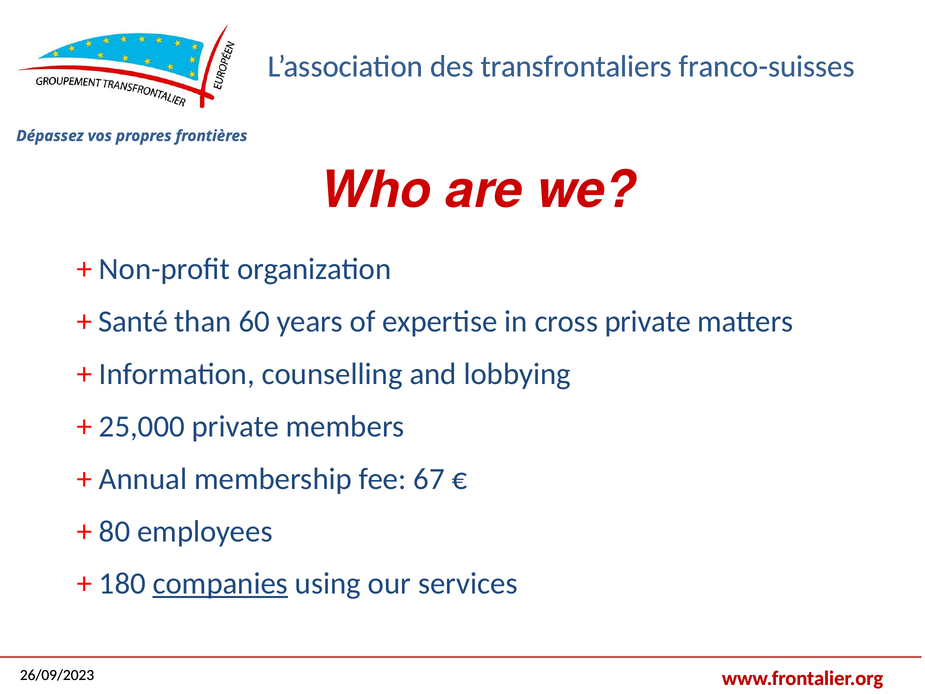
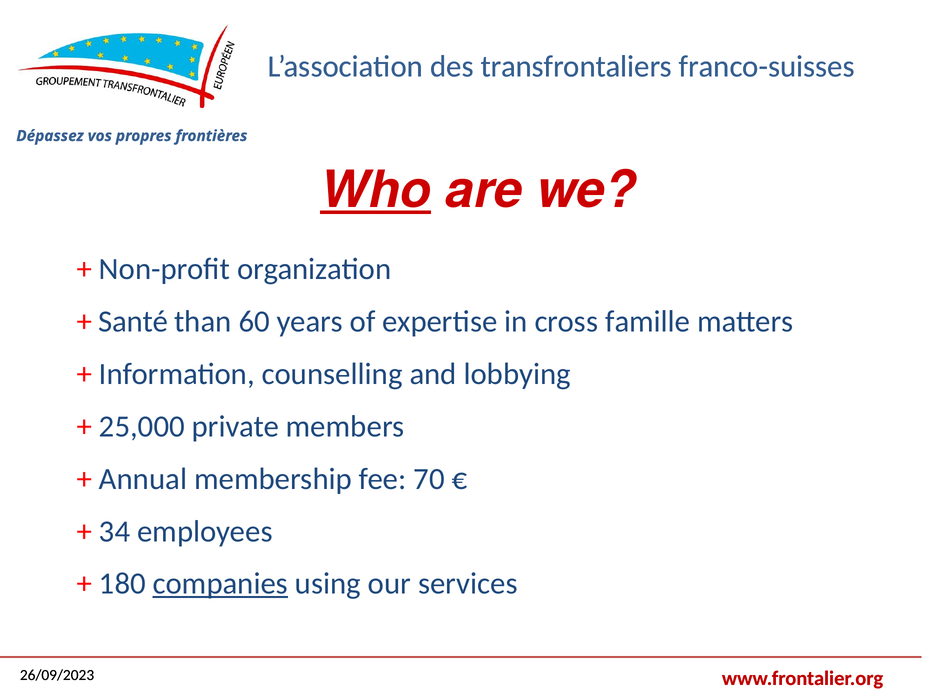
Who underline: none -> present (376, 190)
cross private: private -> famille (648, 322)
67: 67 -> 70 (429, 479)
80: 80 -> 34 (115, 531)
